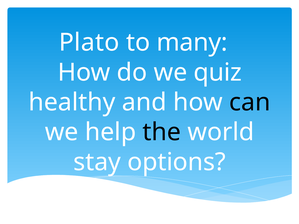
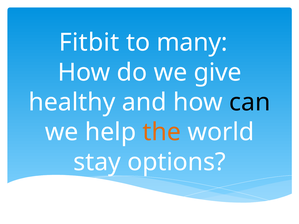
Plato: Plato -> Fitbit (89, 43)
quiz: quiz -> give (218, 72)
the colour: black -> orange (162, 132)
